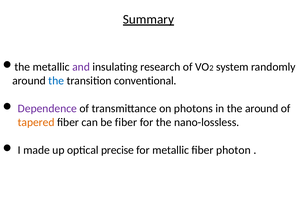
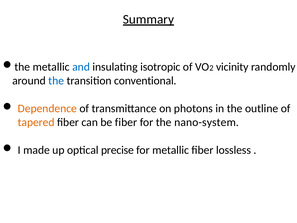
and colour: purple -> blue (81, 67)
research: research -> isotropic (160, 67)
system: system -> vicinity (232, 67)
Dependence colour: purple -> orange (47, 108)
the around: around -> outline (262, 108)
nano-lossless: nano-lossless -> nano-system (207, 122)
photon: photon -> lossless (234, 150)
